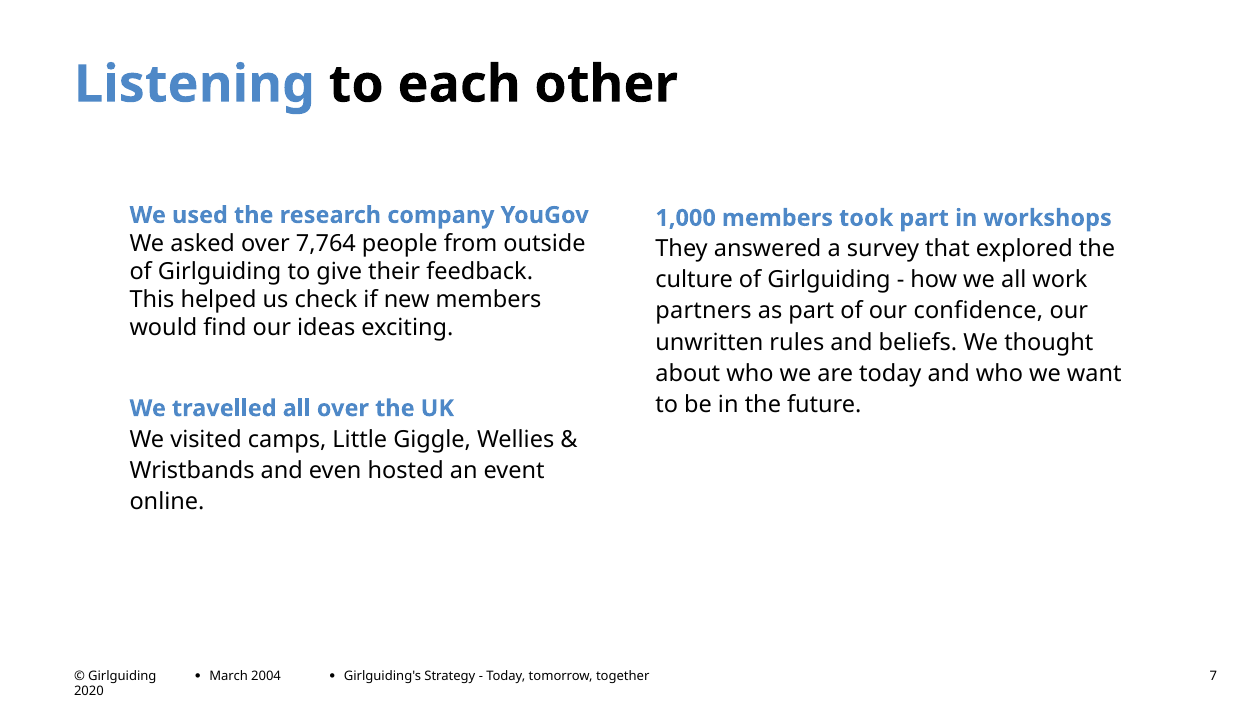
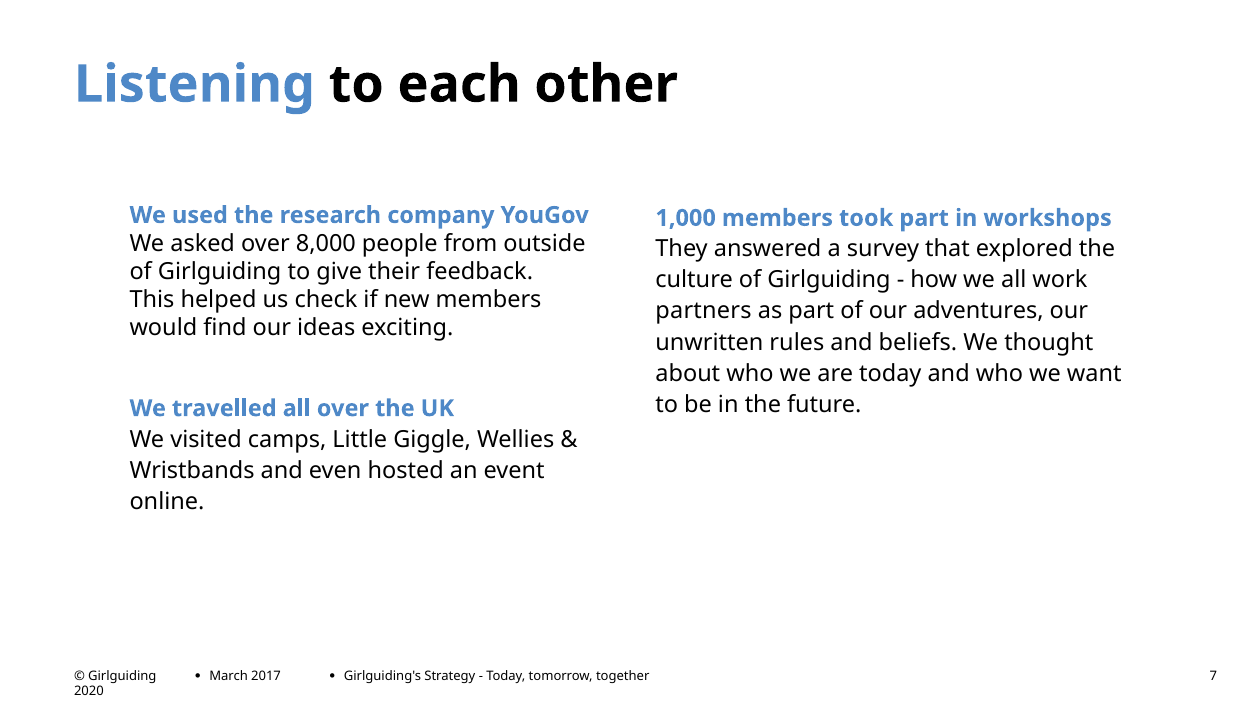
7,764: 7,764 -> 8,000 (326, 243)
confidence: confidence -> adventures (978, 311)
2004: 2004 -> 2017 (266, 675)
